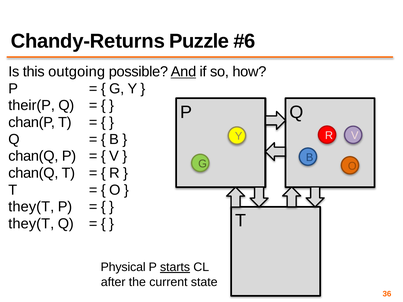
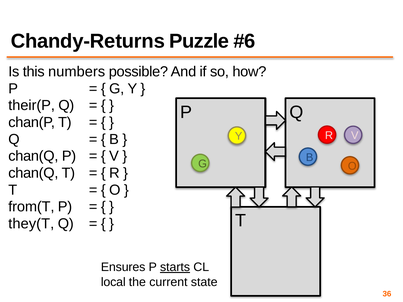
outgoing: outgoing -> numbers (77, 72)
And underline: present -> none (183, 72)
they(T: they(T -> from(T (31, 207)
Physical: Physical -> Ensures (123, 267)
after: after -> local (113, 282)
